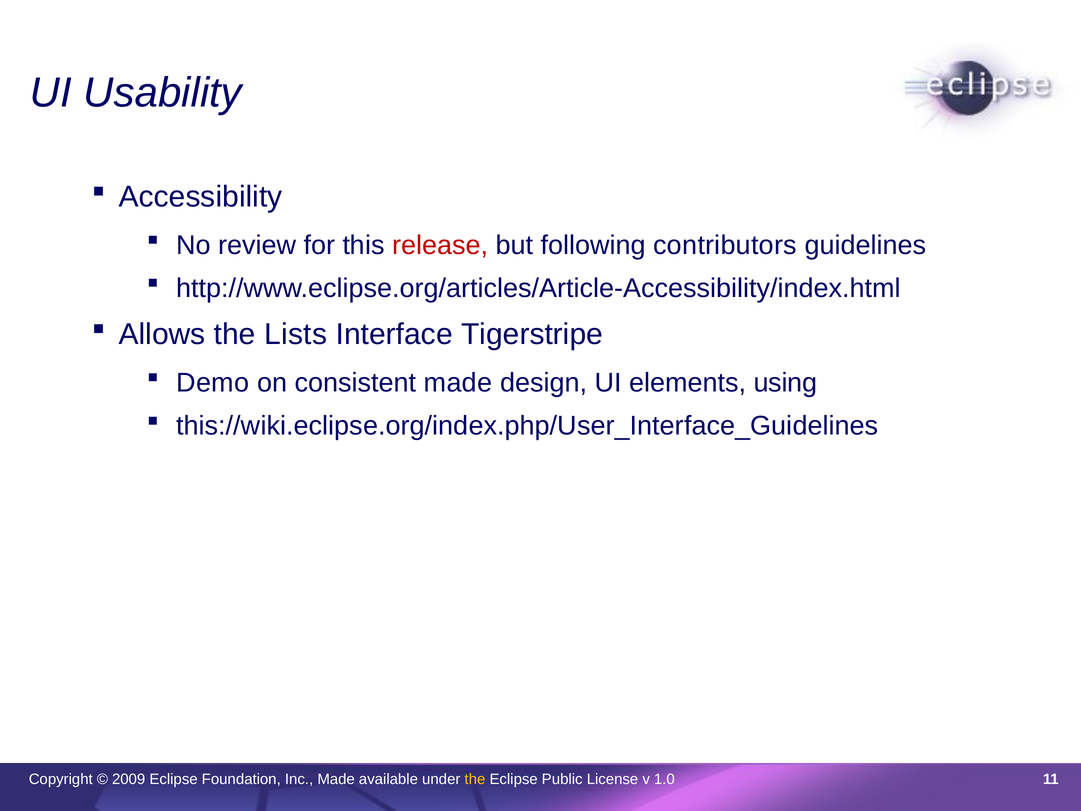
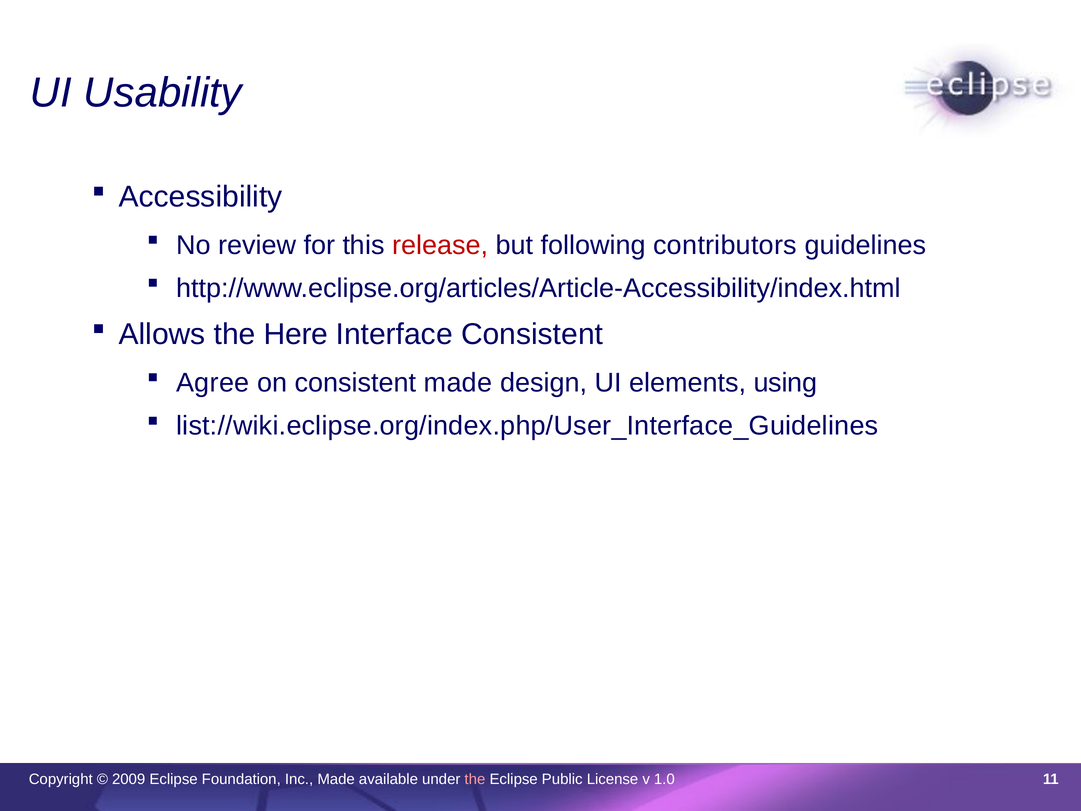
Lists: Lists -> Here (296, 334)
Interface Tigerstripe: Tigerstripe -> Consistent (532, 334)
Demo: Demo -> Agree (213, 383)
this://wiki.eclipse.org/index.php/User_Interface_Guidelines: this://wiki.eclipse.org/index.php/User_Interface_Guidelines -> list://wiki.eclipse.org/index.php/User_Interface_Guidelines (527, 426)
the colour: yellow -> pink (475, 779)
